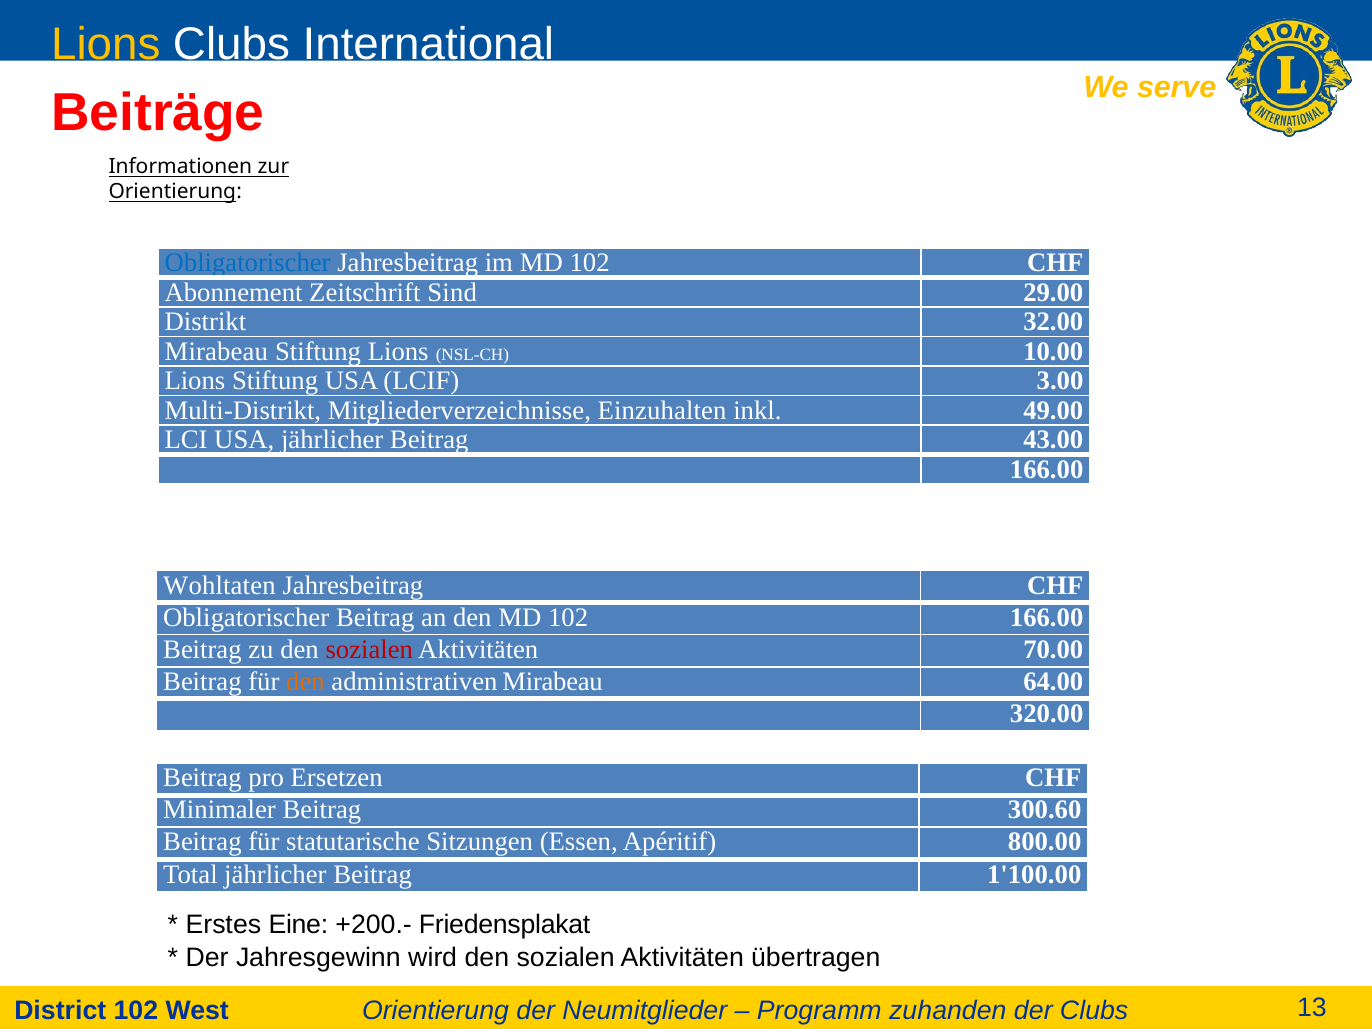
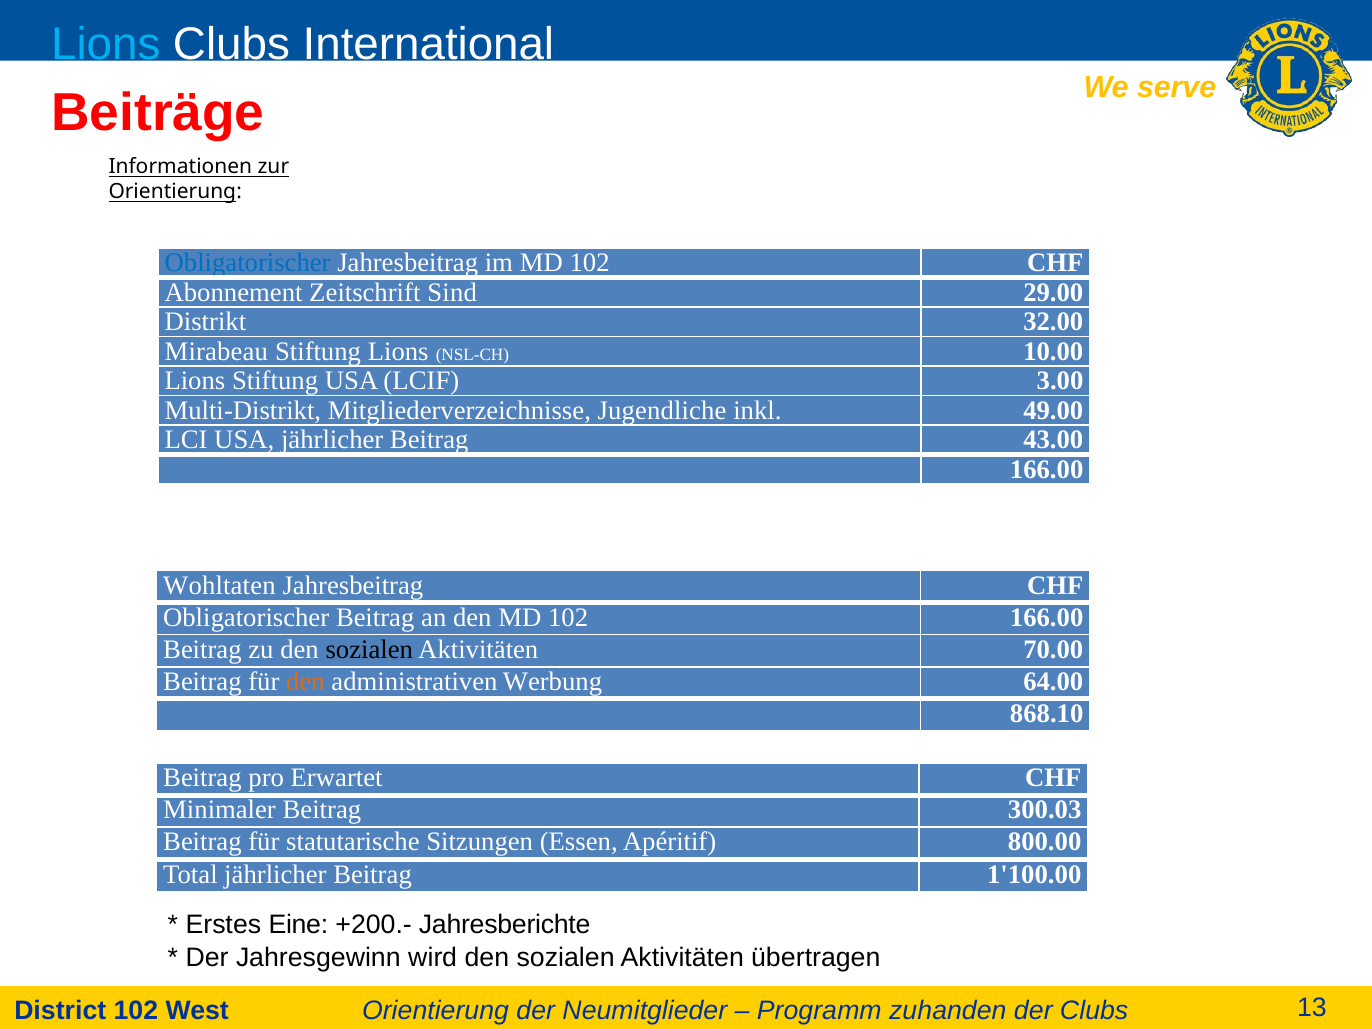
Lions colour: yellow -> light blue (106, 44)
Einzuhalten: Einzuhalten -> Jugendliche (662, 411)
sozialen colour: red -> black (369, 650)
administrativen Mirabeau: Mirabeau -> Werbung (552, 682)
320.00: 320.00 -> 868.10 (1047, 714)
Ersetzen: Ersetzen -> Erwartet (337, 778)
300.60: 300.60 -> 300.03 (1045, 810)
Friedensplakat: Friedensplakat -> Jahresberichte (505, 925)
